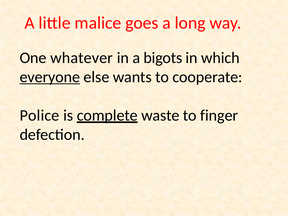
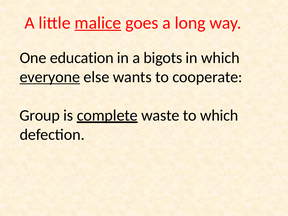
malice underline: none -> present (98, 23)
whatever: whatever -> education (82, 58)
Police: Police -> Group (40, 115)
to finger: finger -> which (219, 115)
